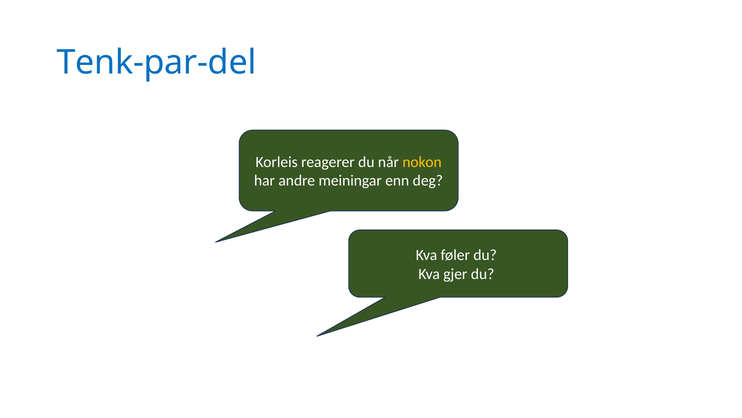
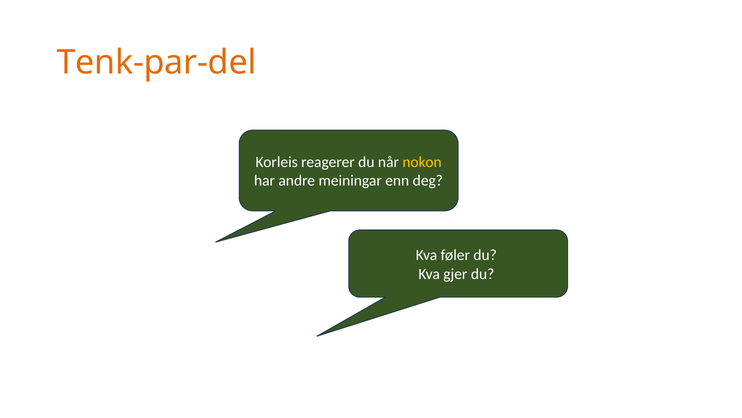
Tenk-par-del colour: blue -> orange (156, 62)
